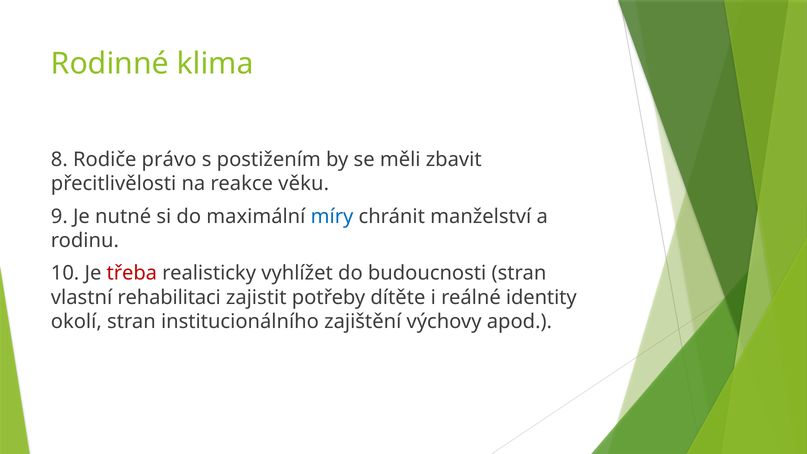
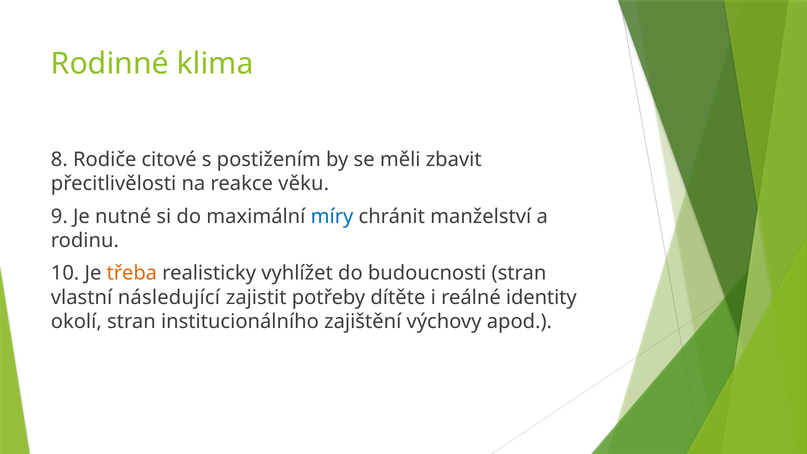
právo: právo -> citové (169, 160)
třeba colour: red -> orange (132, 273)
rehabilitaci: rehabilitaci -> následující (169, 297)
